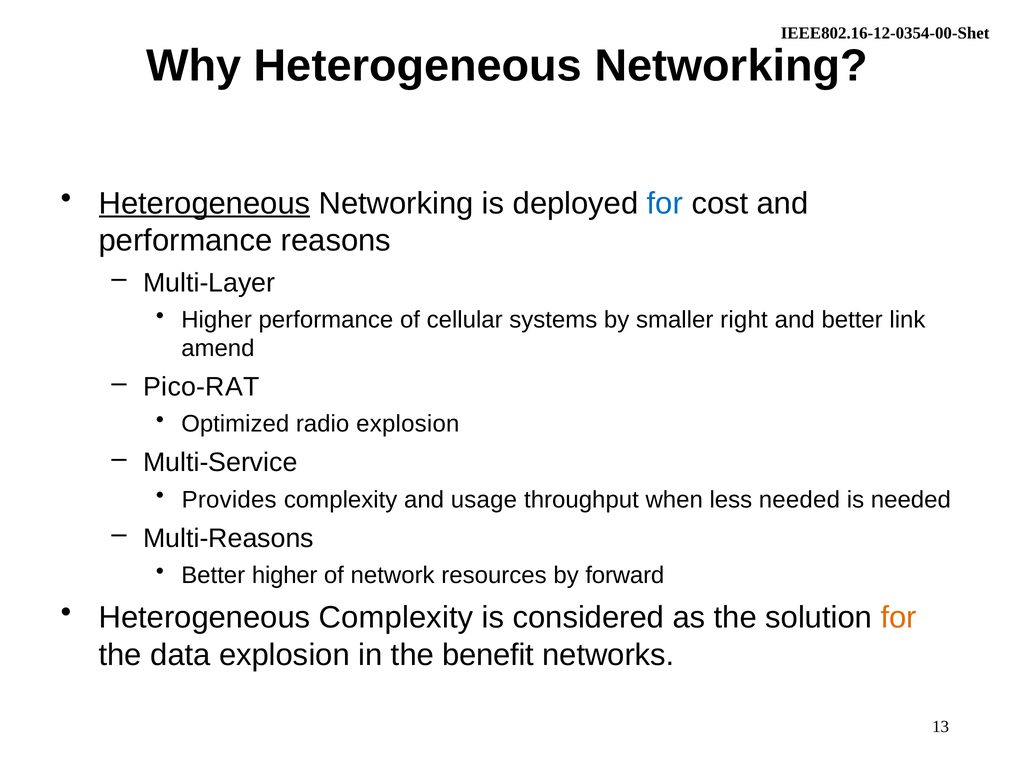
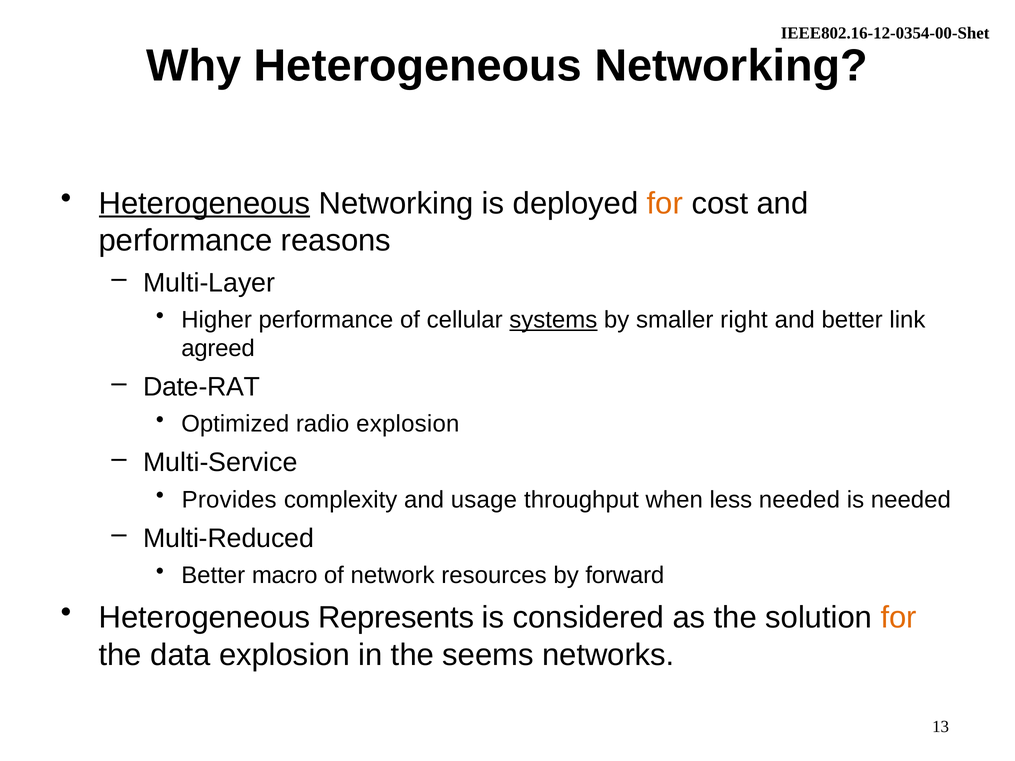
for colour: blue -> orange (665, 203)
systems underline: none -> present (553, 320)
amend: amend -> agreed (218, 349)
Pico-RAT: Pico-RAT -> Date-RAT (202, 387)
Multi-Reasons: Multi-Reasons -> Multi-Reduced (229, 538)
Better higher: higher -> macro (285, 575)
Heterogeneous Complexity: Complexity -> Represents (396, 618)
benefit: benefit -> seems (488, 655)
